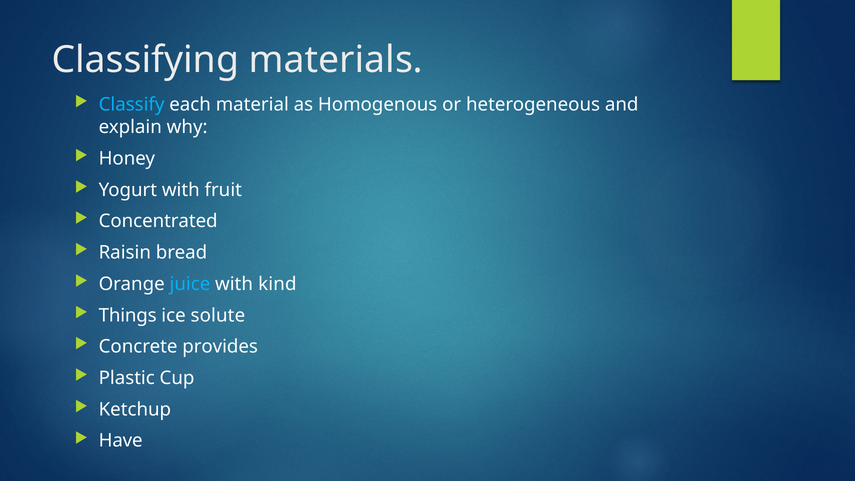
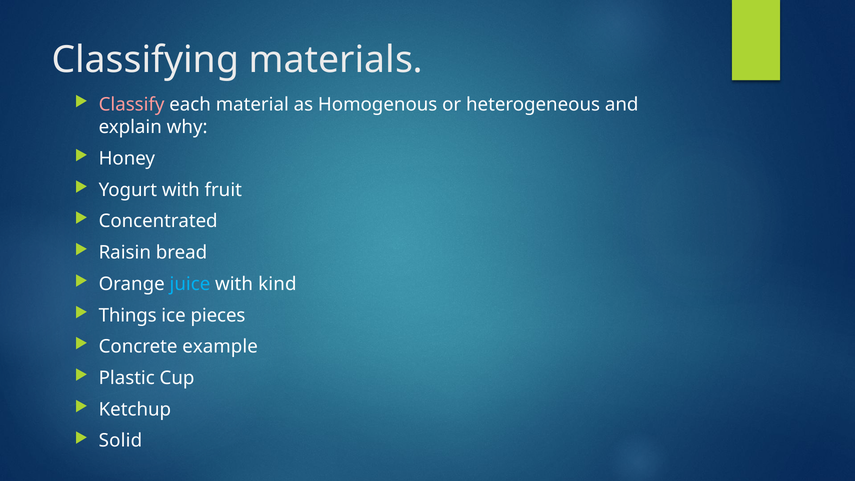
Classify colour: light blue -> pink (132, 105)
solute: solute -> pieces (218, 315)
provides: provides -> example (220, 347)
Have: Have -> Solid (120, 441)
